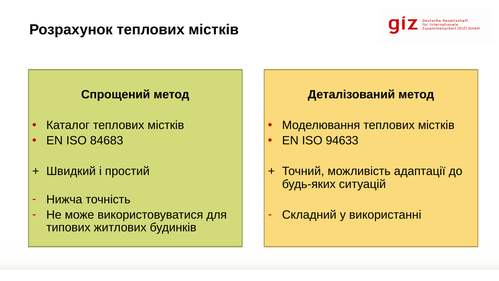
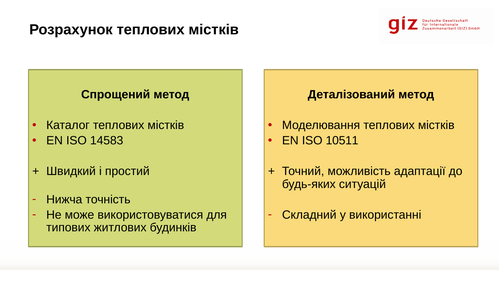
84683: 84683 -> 14583 (107, 140)
94633: 94633 -> 10511 (342, 140)
